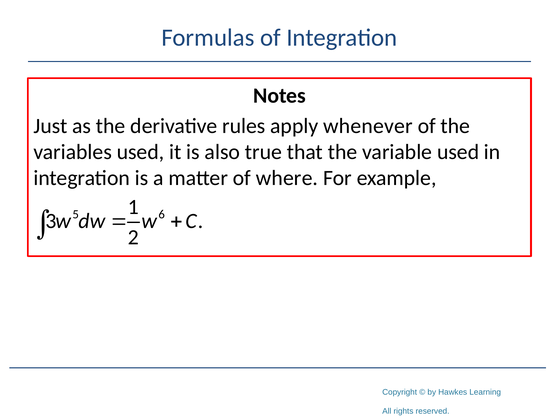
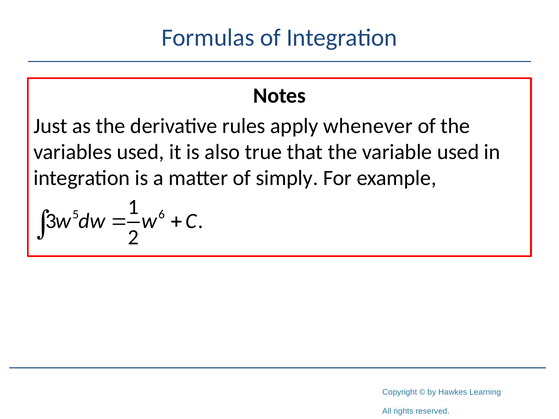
where: where -> simply (287, 178)
